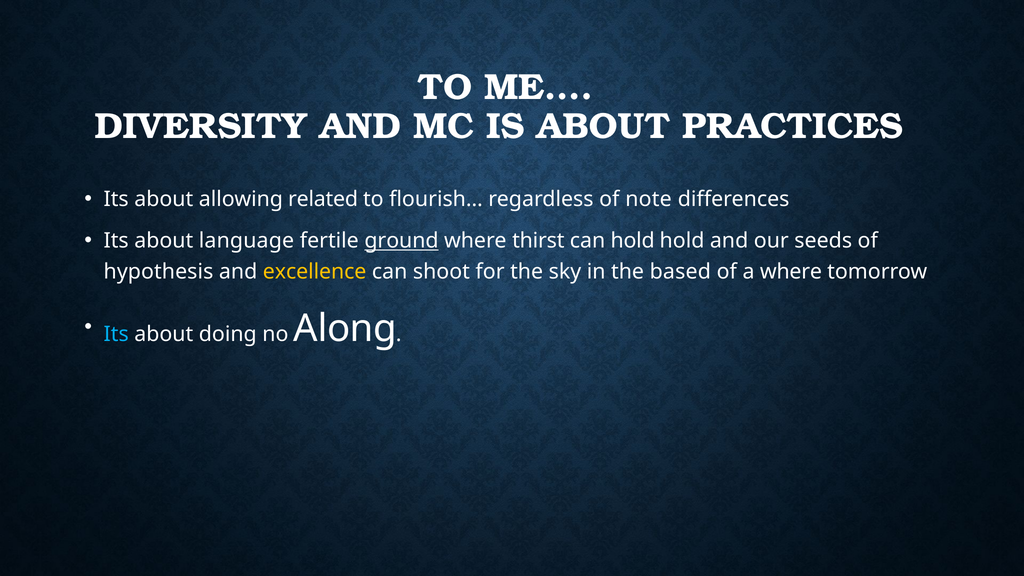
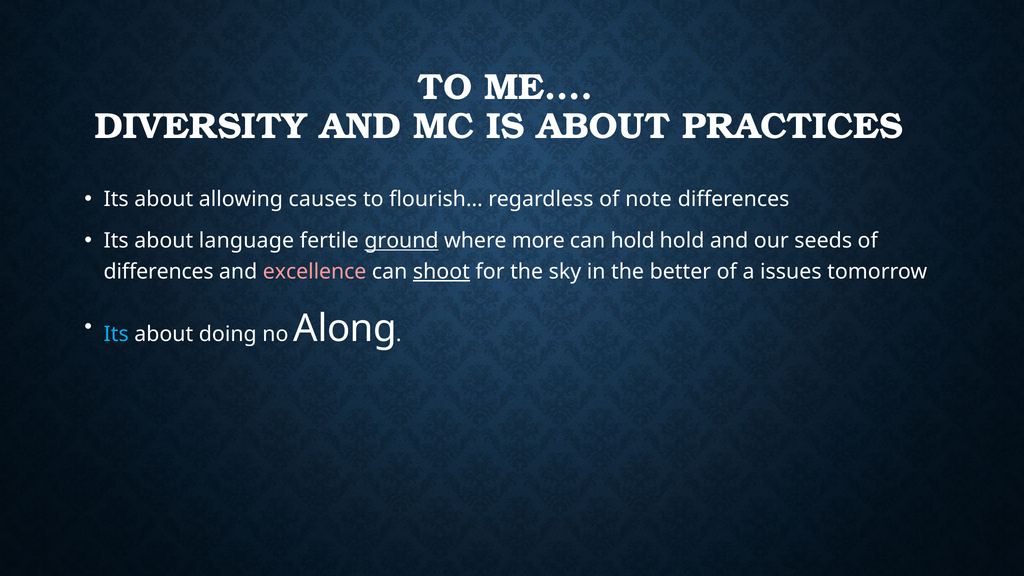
related: related -> causes (323, 199)
thirst: thirst -> more (538, 241)
hypothesis: hypothesis -> differences (159, 271)
excellence colour: yellow -> pink (315, 271)
shoot underline: none -> present (441, 271)
based: based -> better (680, 271)
a where: where -> issues (791, 271)
